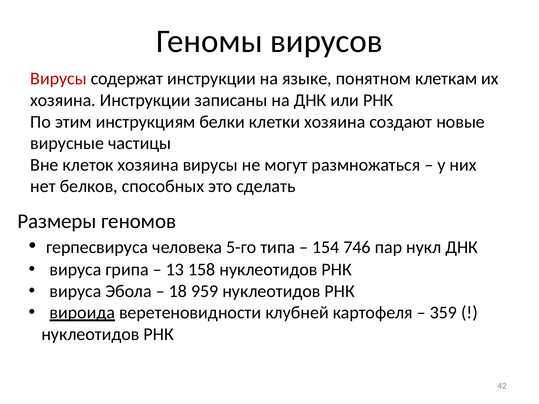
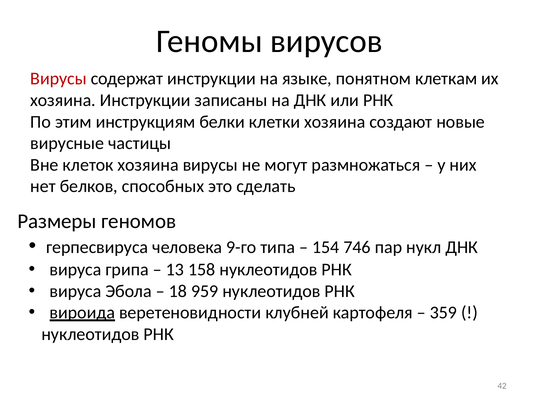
5-го: 5-го -> 9-го (241, 248)
